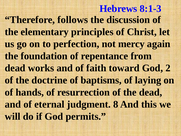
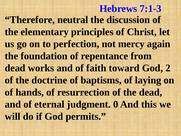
8:1-3: 8:1-3 -> 7:1-3 (151, 9)
follows: follows -> neutral (73, 20)
8: 8 -> 0 (116, 104)
